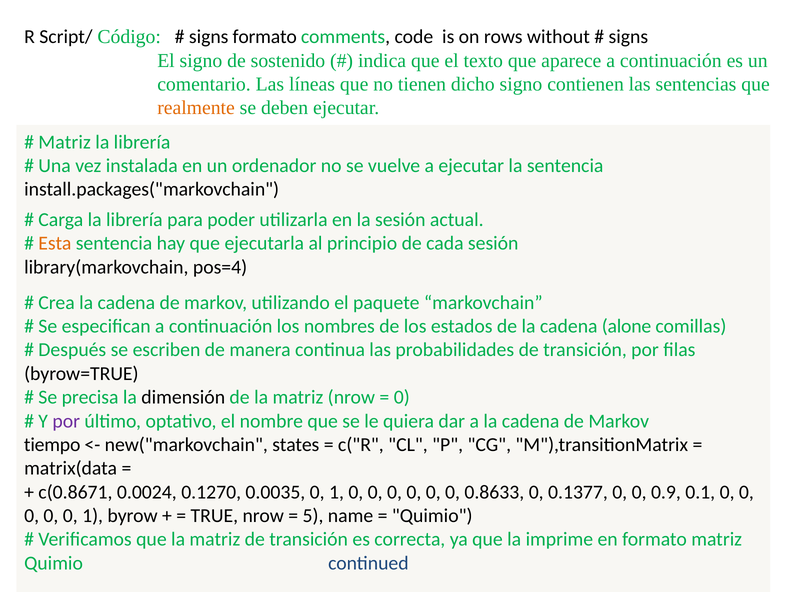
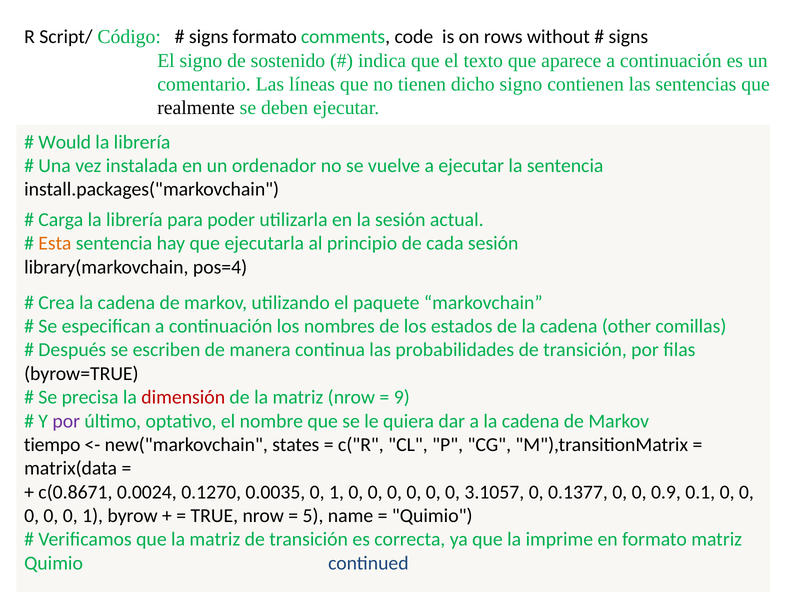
realmente colour: orange -> black (196, 108)
Matriz: Matriz -> Would (65, 142)
alone: alone -> other (627, 326)
dimensión colour: black -> red (183, 397)
0: 0 -> 9 (402, 397)
0.8633: 0.8633 -> 3.1057 (494, 492)
